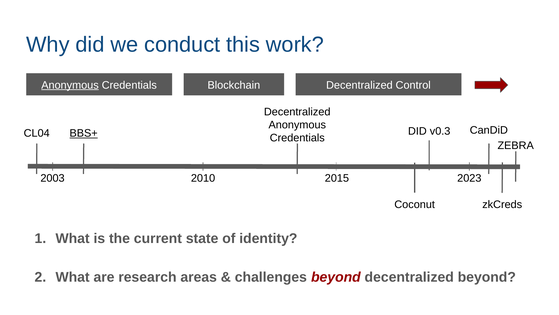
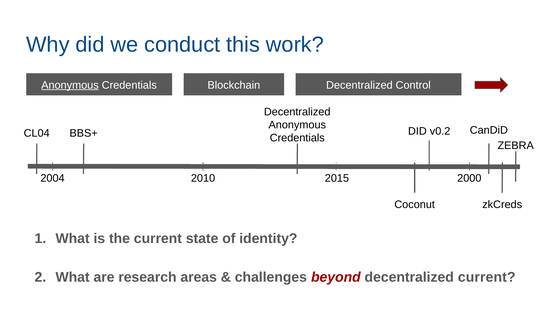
v0.3: v0.3 -> v0.2 (440, 131)
BBS+ underline: present -> none (84, 133)
2003: 2003 -> 2004 (53, 178)
2023: 2023 -> 2000 (469, 178)
decentralized beyond: beyond -> current (487, 277)
